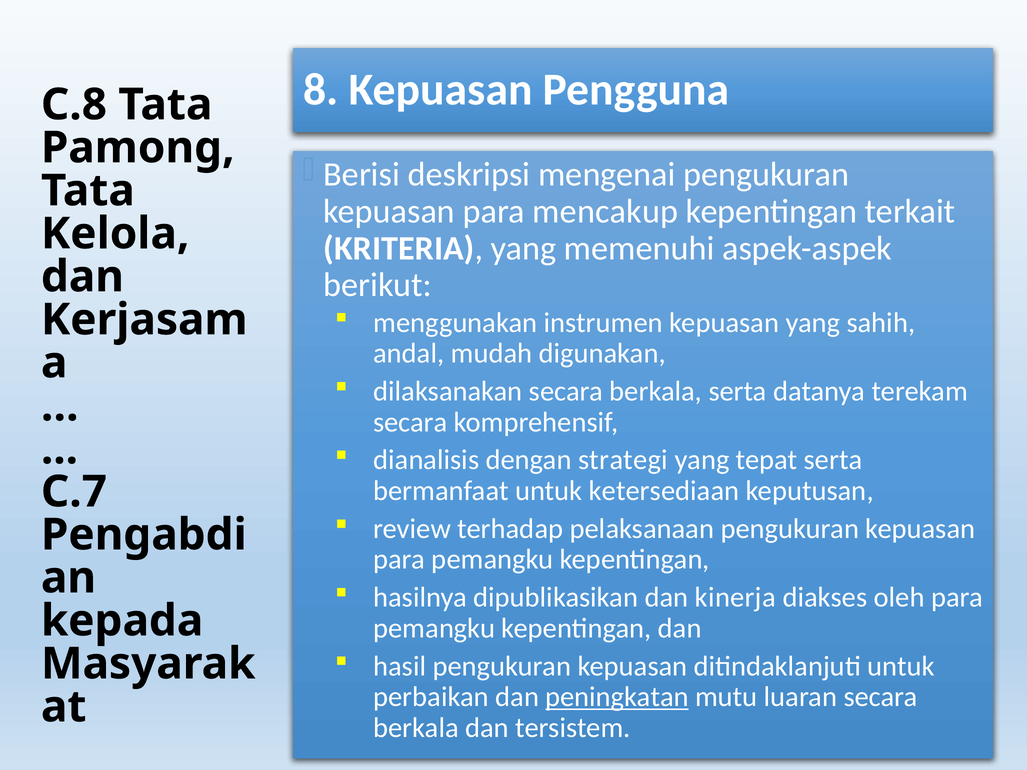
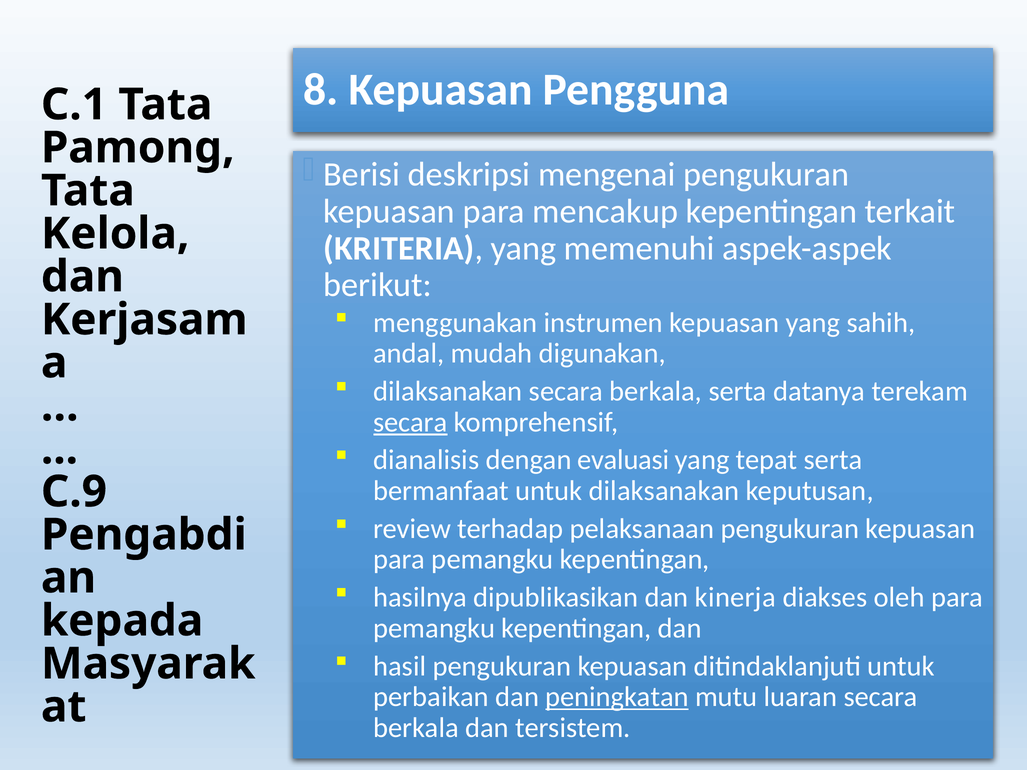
C.8: C.8 -> C.1 (74, 105)
secara underline: none -> present (410, 422)
strategi: strategi -> evaluasi (623, 460)
untuk ketersediaan: ketersediaan -> dilaksanakan (664, 491)
C.7: C.7 -> C.9 (74, 492)
